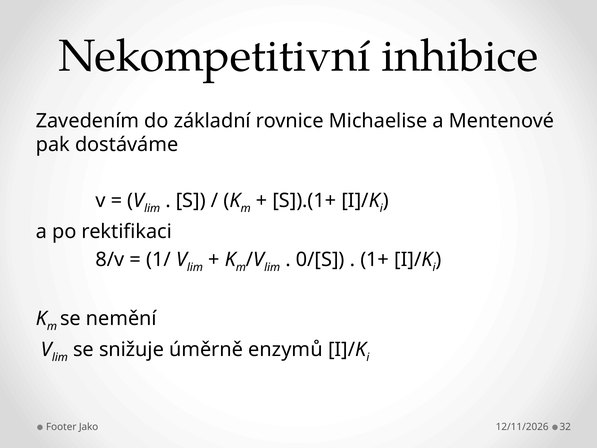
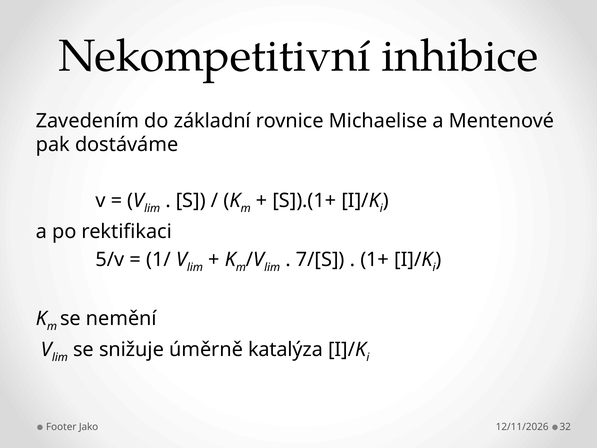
8/v: 8/v -> 5/v (110, 259)
0/[S: 0/[S -> 7/[S (320, 259)
enzymů: enzymů -> katalýza (286, 350)
